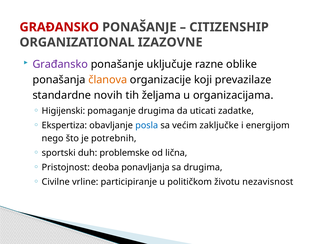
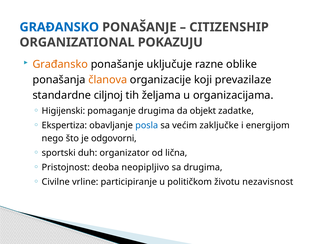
GRAĐANSKO colour: red -> blue (59, 27)
IZAZOVNE: IZAZOVNE -> POKAZUJU (170, 42)
Građansko colour: purple -> orange (60, 64)
novih: novih -> ciljnoj (108, 96)
uticati: uticati -> objekt (203, 111)
potrebnih: potrebnih -> odgovorni (114, 139)
problemske: problemske -> organizator (124, 153)
ponavljanja: ponavljanja -> neopipljivo (145, 168)
